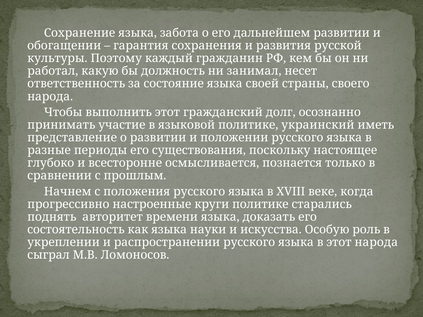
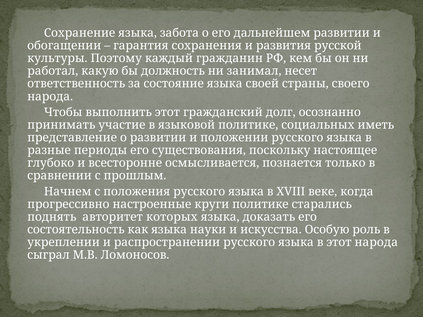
украинский: украинский -> социальных (318, 125)
времени: времени -> которых (172, 217)
